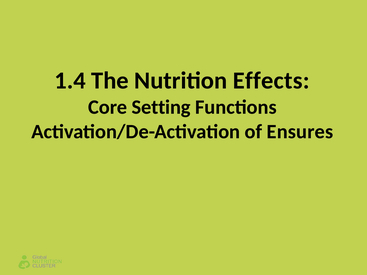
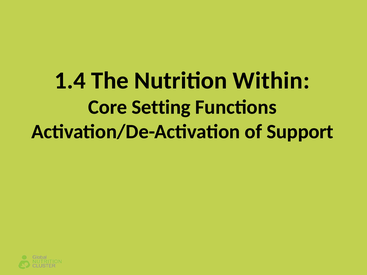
Effects: Effects -> Within (271, 81)
Ensures: Ensures -> Support (300, 132)
